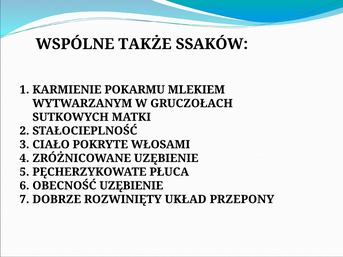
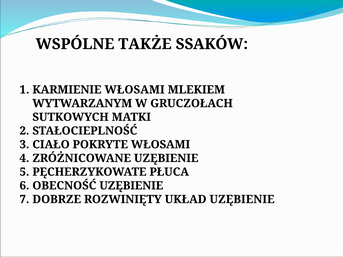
KARMIENIE POKARMU: POKARMU -> WŁOSAMI (135, 90)
UKŁAD PRZEPONY: PRZEPONY -> UZĘBIENIE (242, 200)
